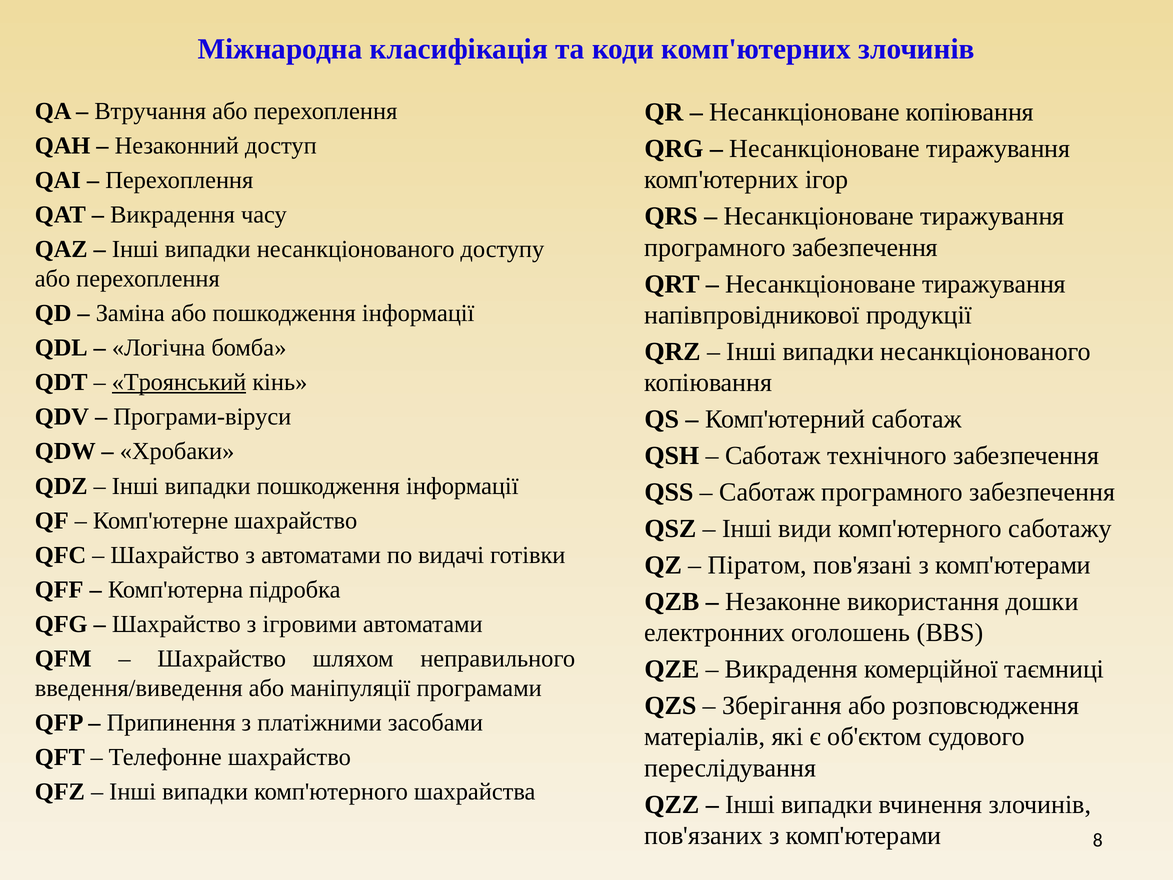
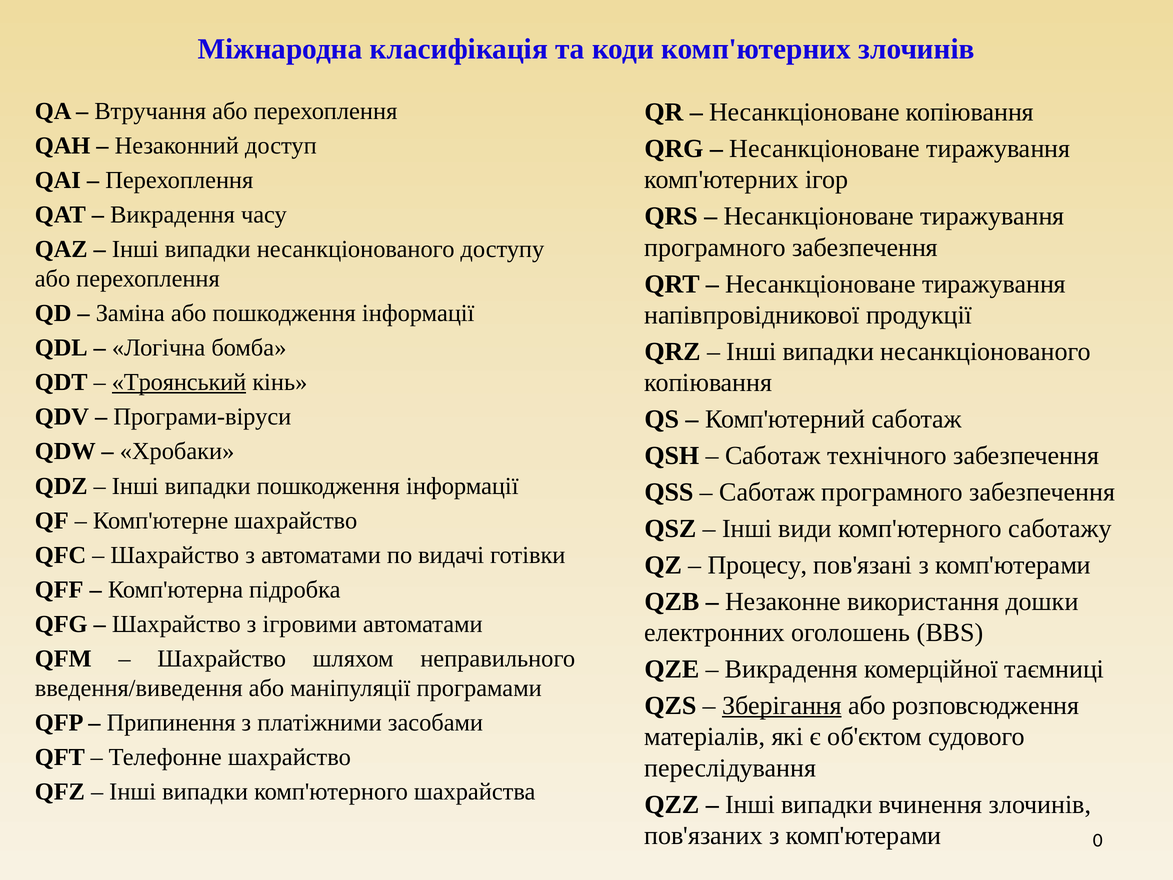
Піратом: Піратом -> Процесу (757, 565)
Зберігання underline: none -> present (782, 705)
8: 8 -> 0 (1098, 840)
